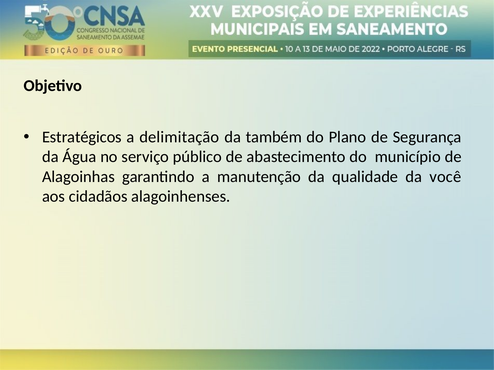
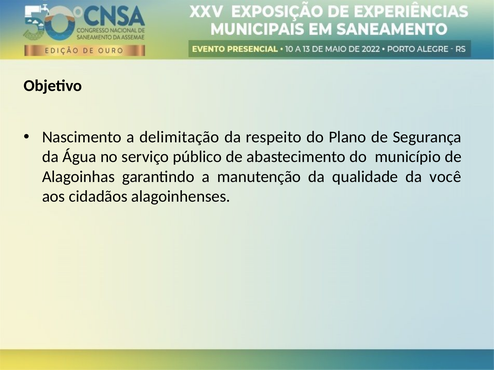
Estratégicos: Estratégicos -> Nascimento (82, 137)
também: também -> respeito (274, 137)
